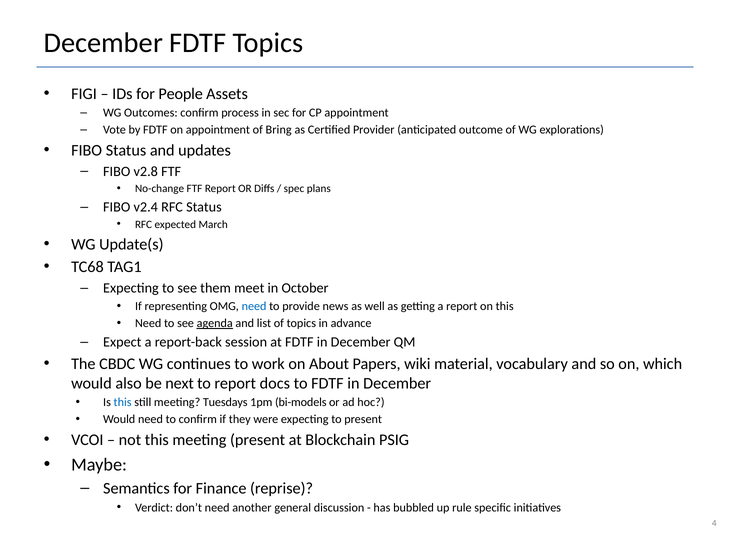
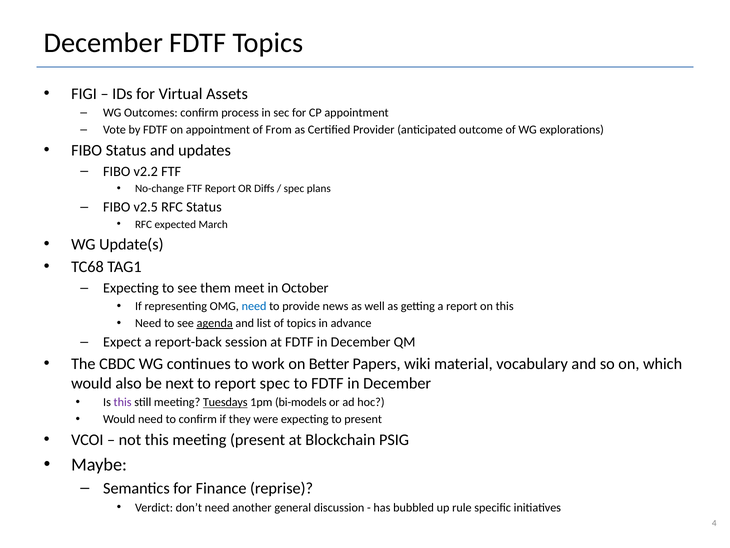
People: People -> Virtual (181, 94)
Bring: Bring -> From (279, 130)
v2.8: v2.8 -> v2.2 (146, 171)
v2.4: v2.4 -> v2.5 (146, 207)
About: About -> Better (329, 363)
report docs: docs -> spec (275, 383)
this colour: blue -> purple (123, 402)
Tuesdays underline: none -> present (225, 402)
